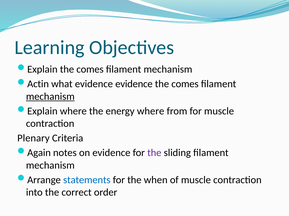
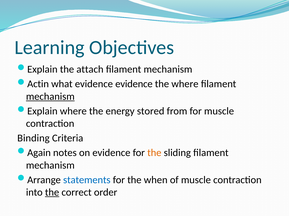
Explain the comes: comes -> attach (90, 70)
comes: comes -> where (185, 84)
energy where: where -> stored (151, 111)
Plenary: Plenary -> Binding (33, 139)
the colour: purple -> orange (154, 153)
the underline: none -> present (52, 193)
